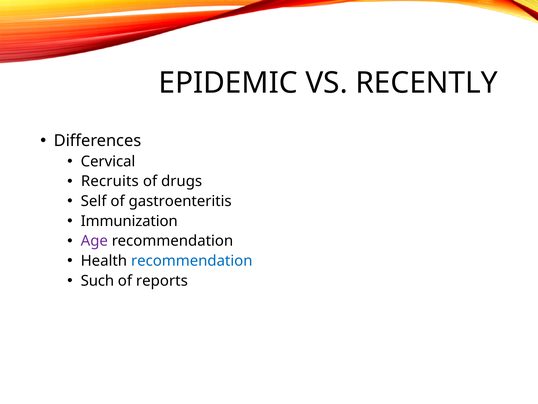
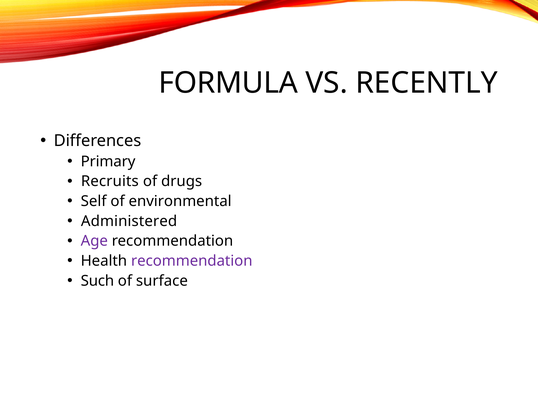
EPIDEMIC: EPIDEMIC -> FORMULA (228, 83)
Cervical: Cervical -> Primary (108, 161)
gastroenteritis: gastroenteritis -> environmental (180, 201)
Immunization: Immunization -> Administered (129, 221)
recommendation colour: blue -> purple (192, 261)
reports: reports -> surface (162, 280)
